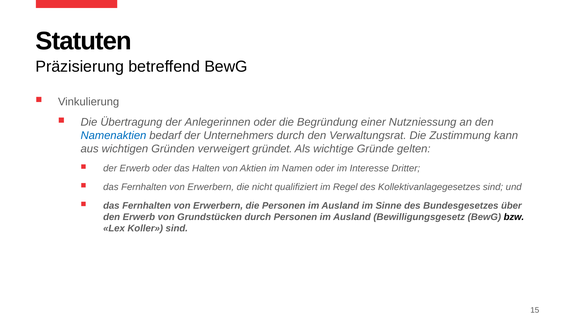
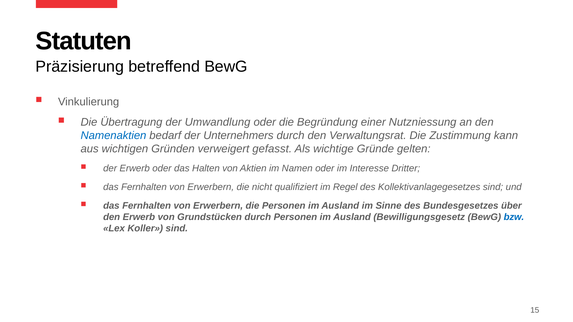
Anlegerinnen: Anlegerinnen -> Umwandlung (218, 122)
gründet: gründet -> gefasst (272, 149)
bzw colour: black -> blue (514, 217)
